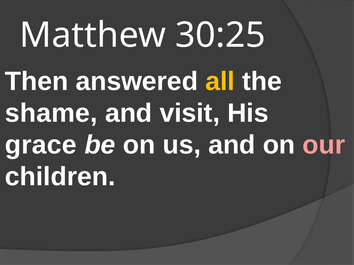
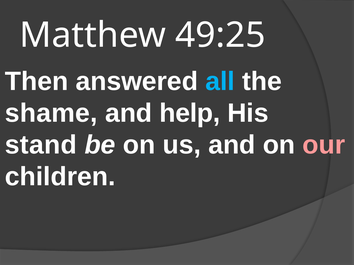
30:25: 30:25 -> 49:25 (220, 35)
all colour: yellow -> light blue (220, 81)
visit: visit -> help (190, 113)
grace: grace -> stand (41, 145)
